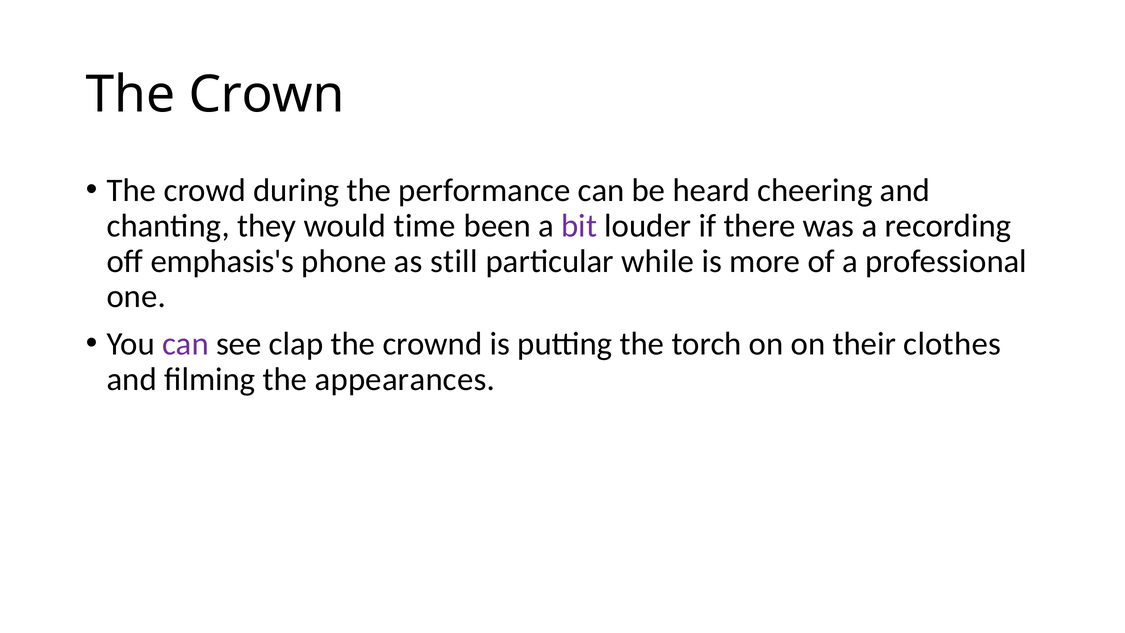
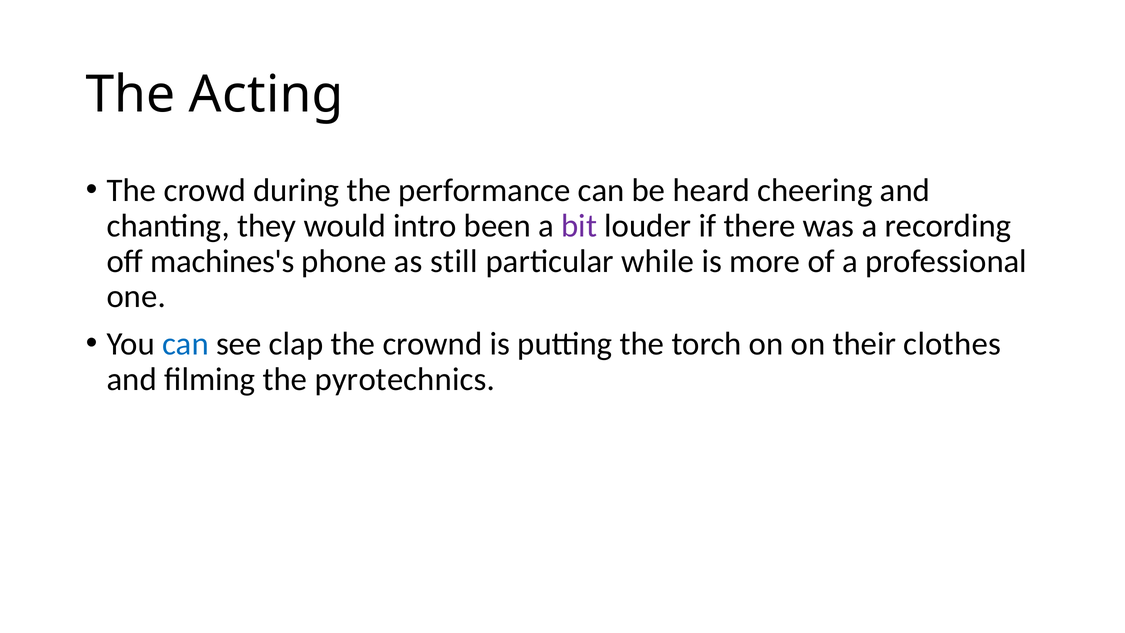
Crown: Crown -> Acting (266, 95)
time: time -> intro (425, 226)
emphasis's: emphasis's -> machines's (222, 261)
can colour: purple -> blue (186, 344)
appearances: appearances -> pyrotechnics (405, 379)
